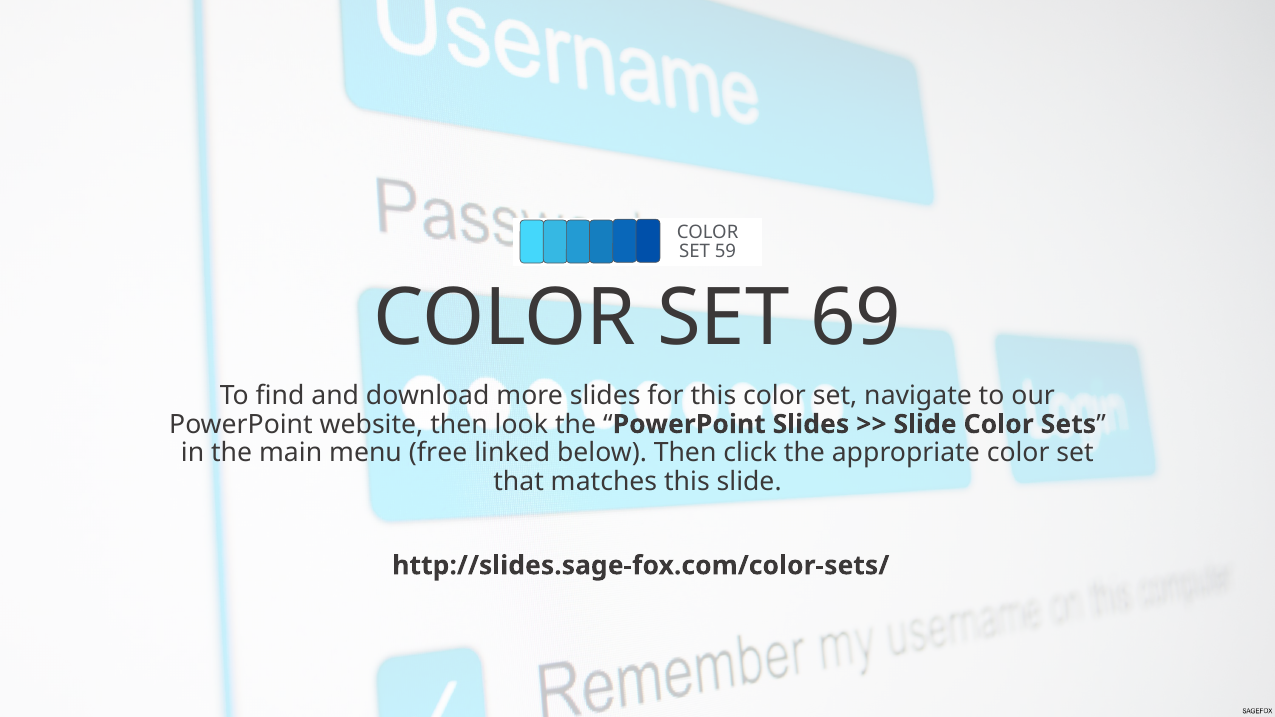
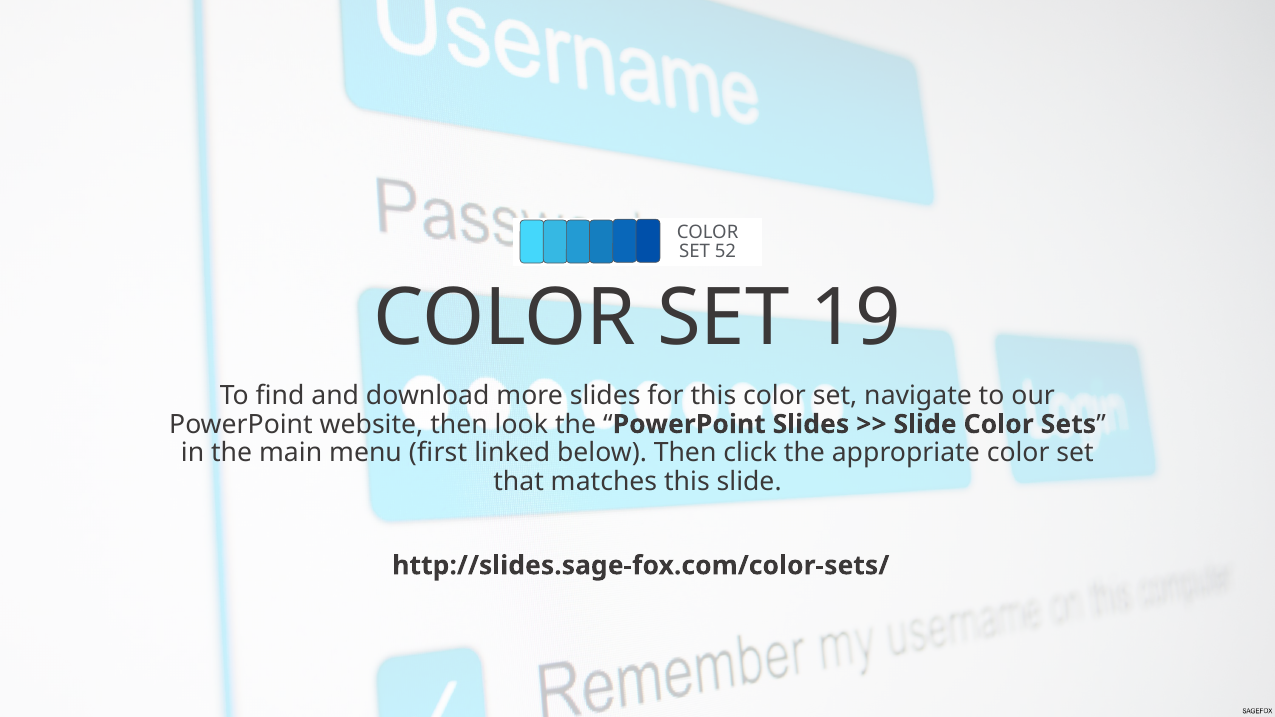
59: 59 -> 52 (725, 251)
69: 69 -> 19 (856, 319)
free: free -> first (438, 453)
